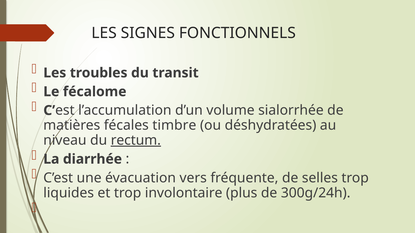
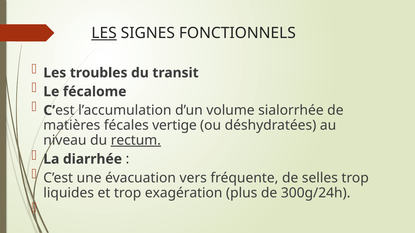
LES underline: none -> present (104, 33)
timbre: timbre -> vertige (174, 126)
involontaire: involontaire -> exagération (184, 193)
